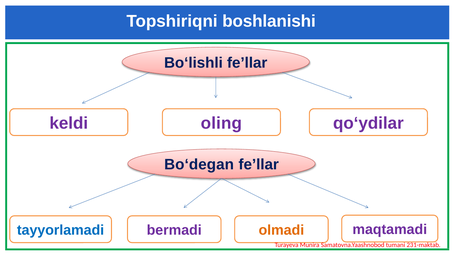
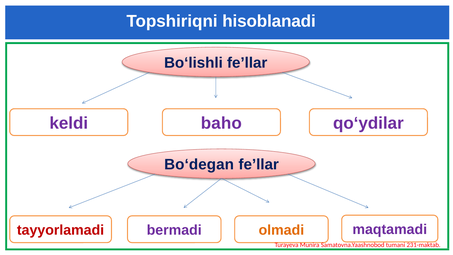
boshlanishi: boshlanishi -> hisoblanadi (269, 21)
oling: oling -> baho (221, 123)
tayyorlamadi colour: blue -> red (61, 230)
